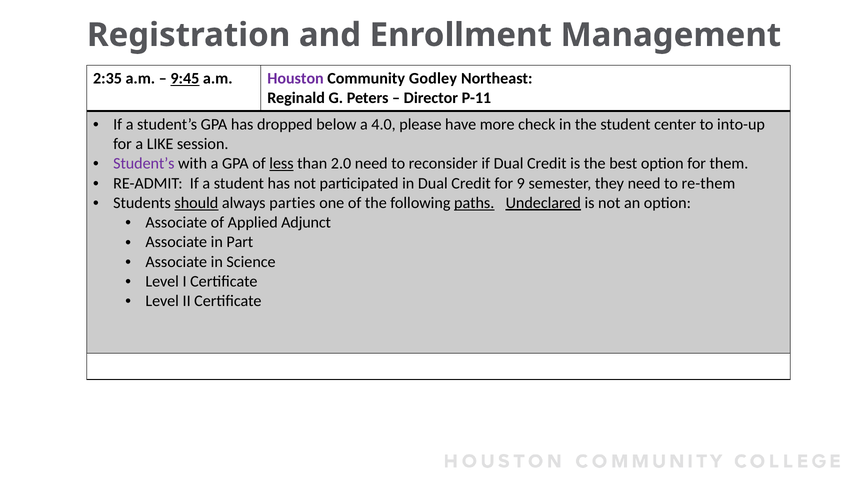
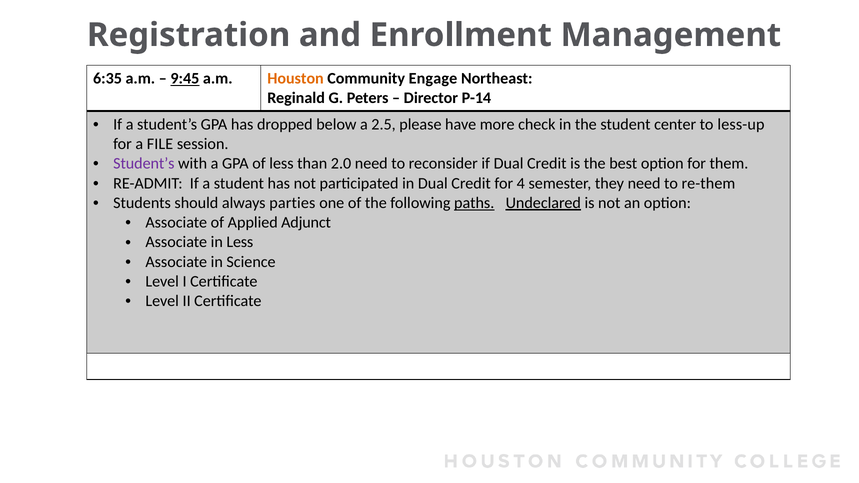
2:35: 2:35 -> 6:35 (108, 79)
Houston colour: purple -> orange (296, 79)
Godley: Godley -> Engage (433, 79)
P-11: P-11 -> P-14 (476, 98)
4.0: 4.0 -> 2.5 (384, 124)
into-up: into-up -> less-up (741, 124)
LIKE: LIKE -> FILE (160, 144)
less underline: present -> none (281, 164)
9: 9 -> 4 (521, 183)
should underline: present -> none (196, 203)
in Part: Part -> Less (240, 242)
